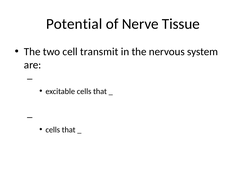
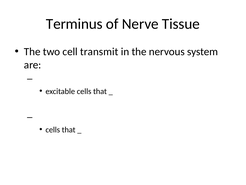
Potential: Potential -> Terminus (74, 24)
